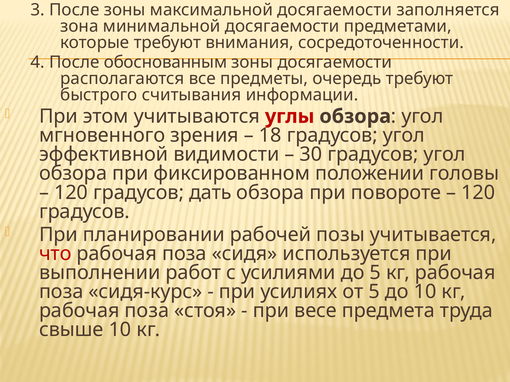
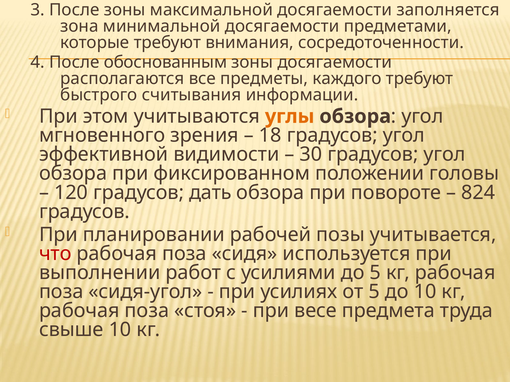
очередь: очередь -> каждого (347, 79)
углы colour: red -> orange (290, 117)
120: 120 -> 824 (478, 193)
сидя-курс: сидя-курс -> сидя-угол (145, 292)
